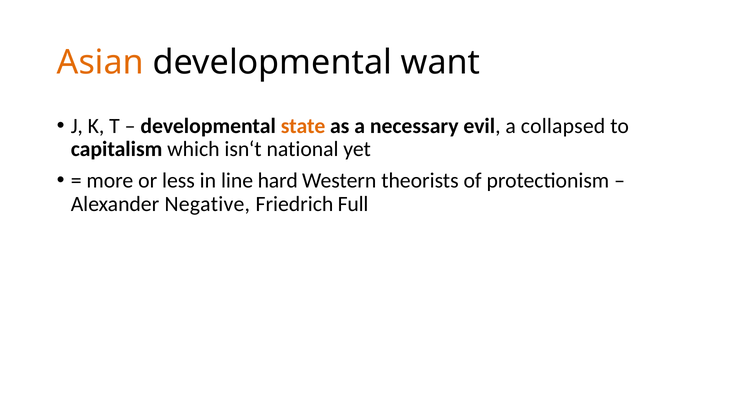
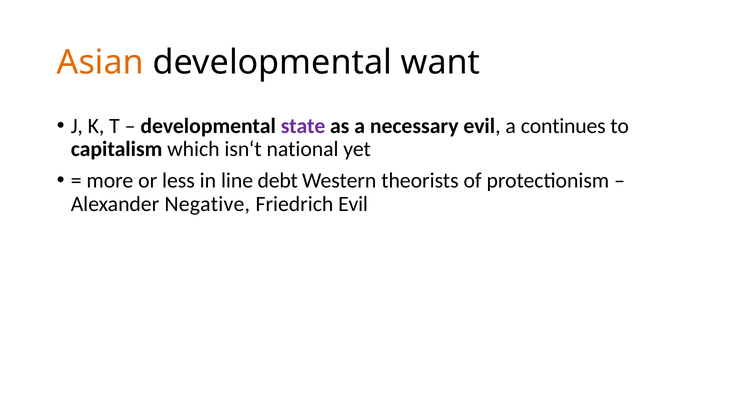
state colour: orange -> purple (303, 126)
collapsed: collapsed -> continues (563, 126)
hard: hard -> debt (278, 181)
Friedrich Full: Full -> Evil (353, 204)
